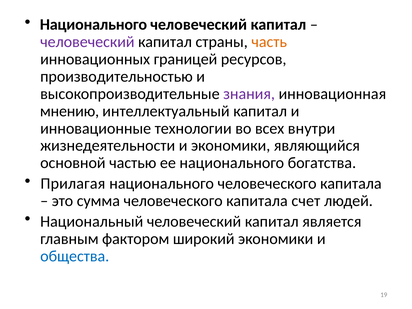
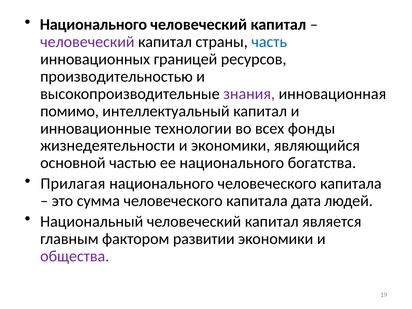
часть colour: orange -> blue (269, 42)
мнению: мнению -> помимо (70, 111)
внутри: внутри -> фонды (312, 128)
счет: счет -> дата (306, 201)
широкий: широкий -> развитии (204, 239)
общества colour: blue -> purple (75, 256)
